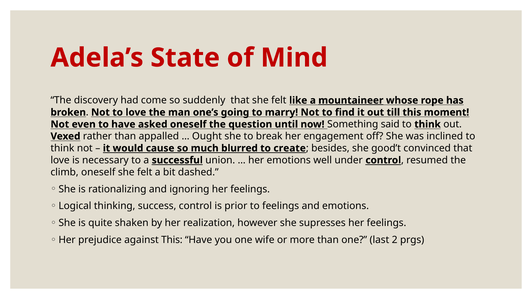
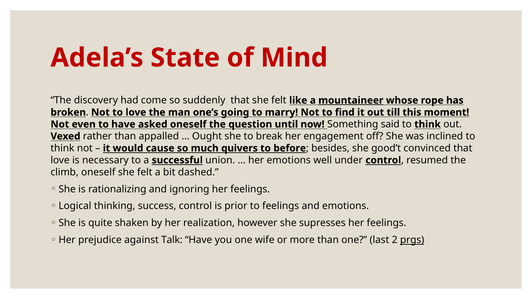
blurred: blurred -> quivers (239, 148)
create: create -> before (290, 148)
against This: This -> Talk (172, 240)
prgs underline: none -> present (412, 240)
